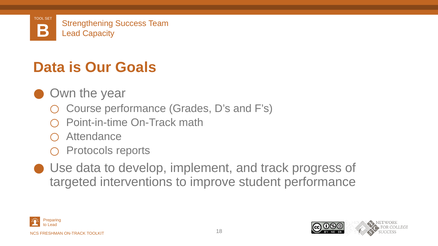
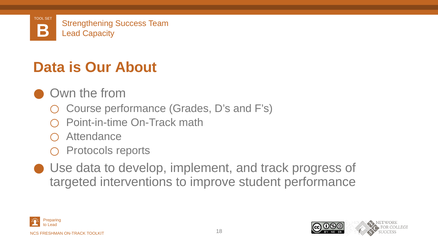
Goals: Goals -> About (136, 67)
year: year -> from (113, 94)
